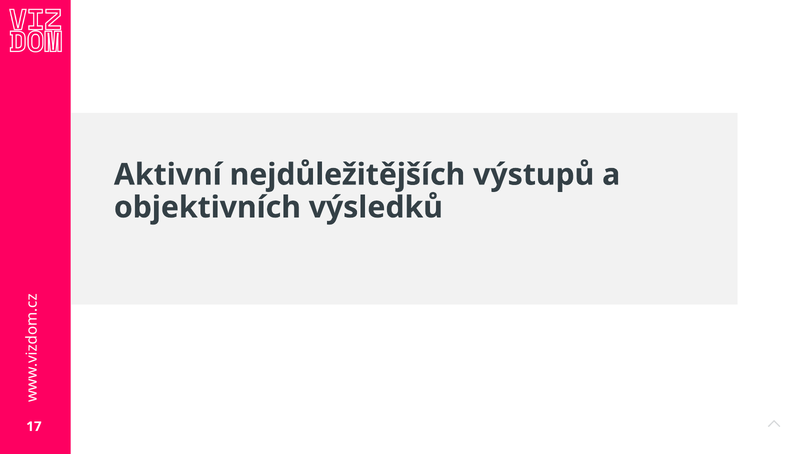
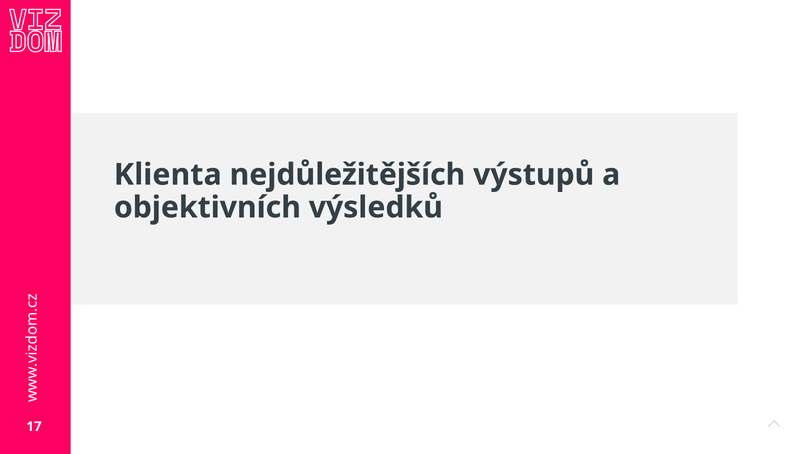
Aktivní: Aktivní -> Klienta (168, 174)
